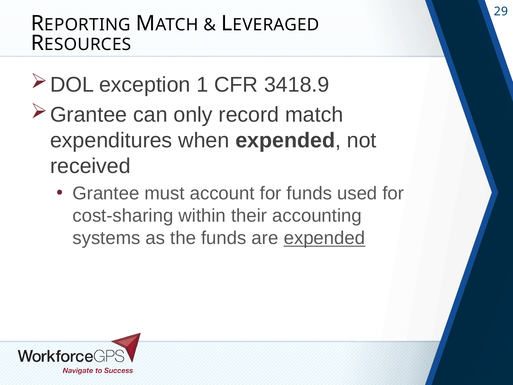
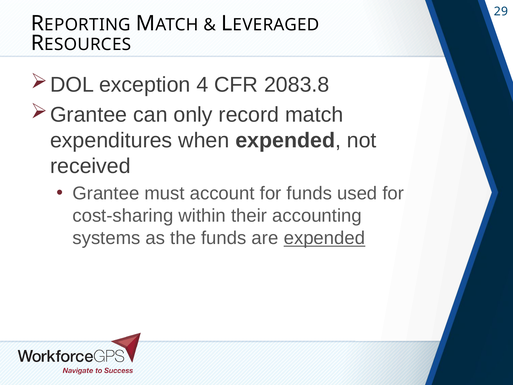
1: 1 -> 4 (202, 85)
3418.9: 3418.9 -> 2083.8 (297, 85)
